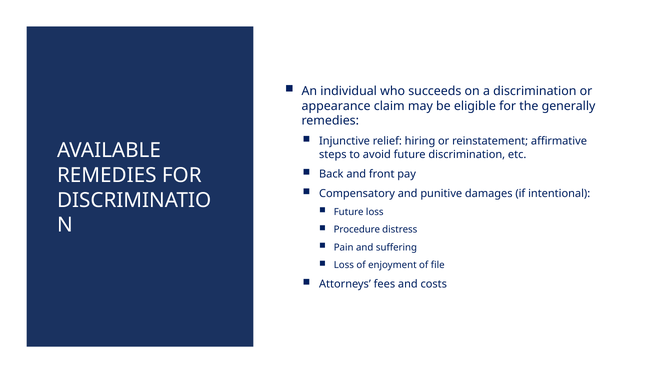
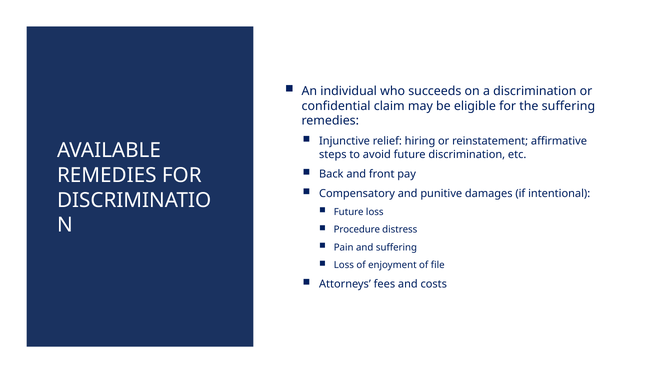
appearance: appearance -> confidential (336, 106)
the generally: generally -> suffering (568, 106)
